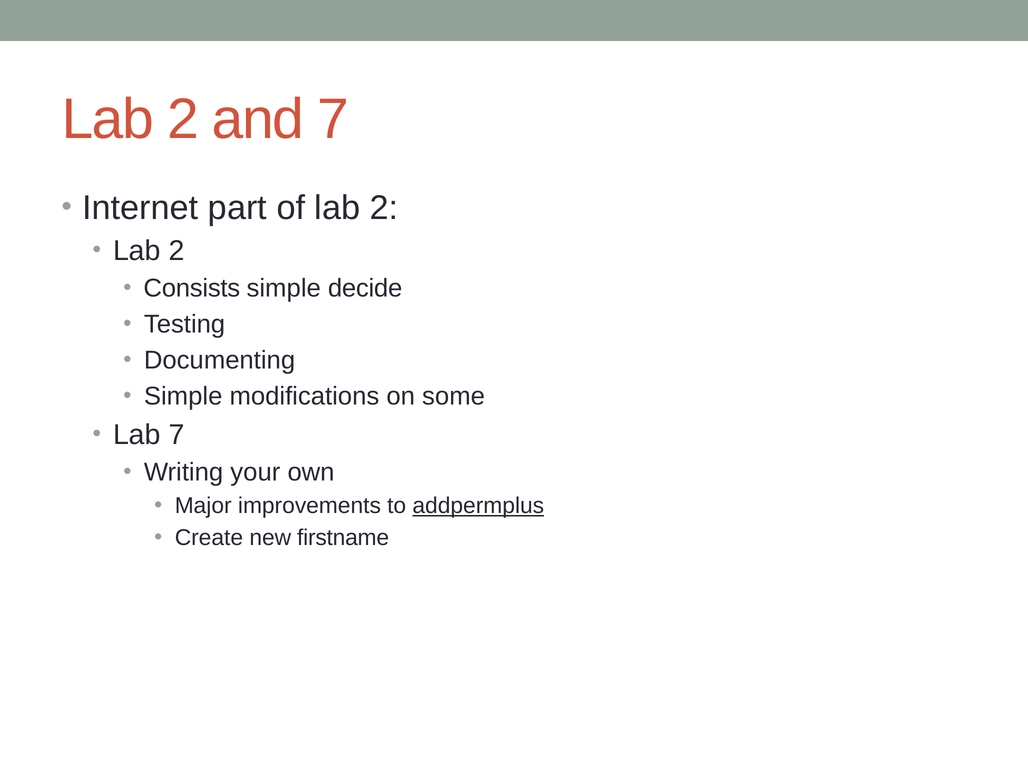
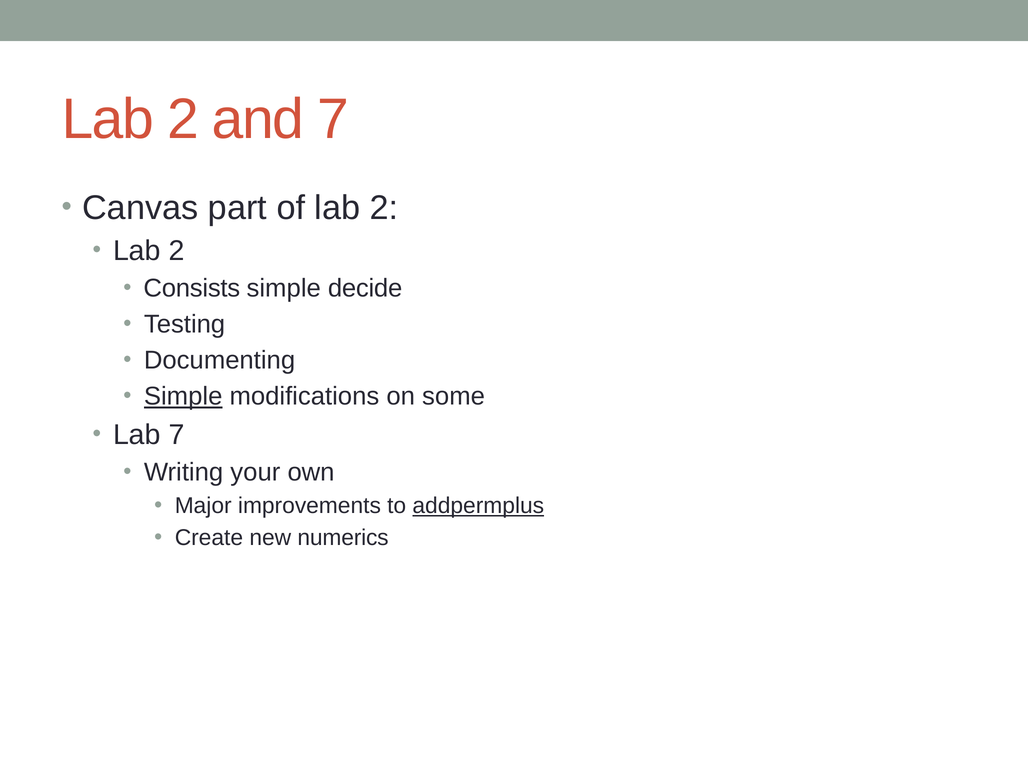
Internet: Internet -> Canvas (140, 208)
Simple underline: none -> present (183, 396)
firstname: firstname -> numerics (343, 538)
